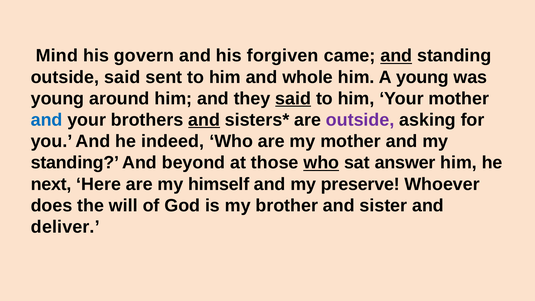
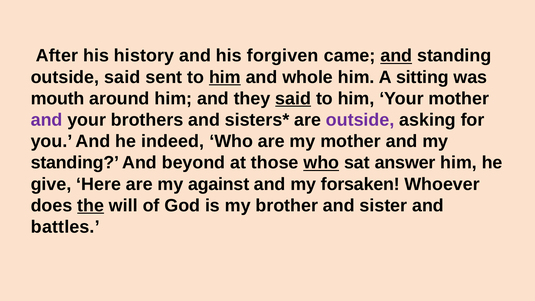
Mind: Mind -> After (57, 56)
govern: govern -> history (144, 56)
him underline: none -> present (225, 77)
A young: young -> sitting (422, 77)
young: young -> mouth (58, 99)
and colour: blue -> purple (47, 120)
and underline: present -> none (204, 120)
next: next -> give (51, 184)
himself: himself -> against (219, 184)
preserve: preserve -> forsaken (360, 184)
the underline: none -> present (91, 206)
deliver: deliver -> battles (65, 227)
